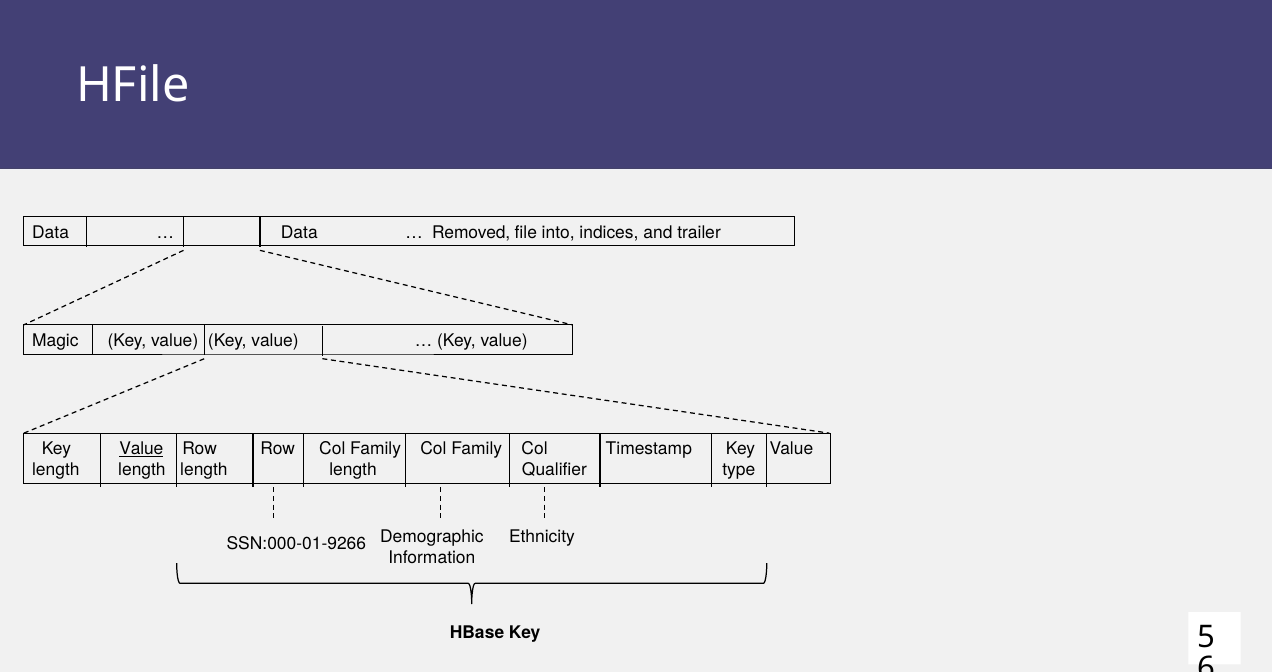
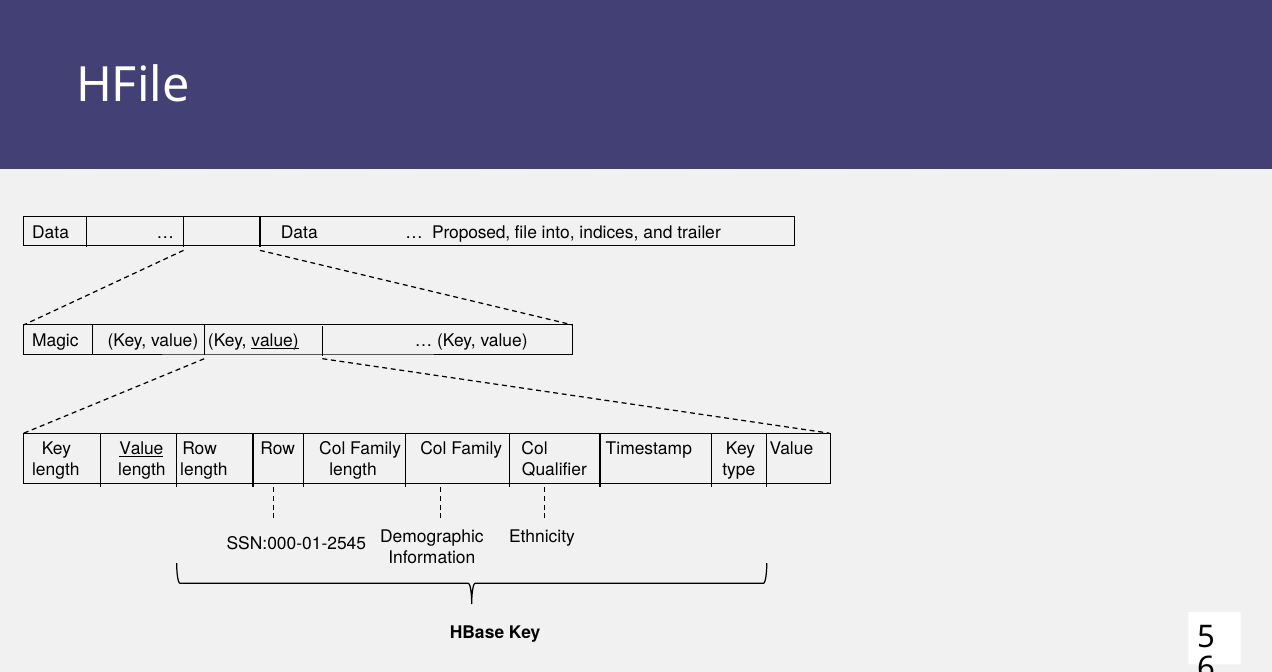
Removed: Removed -> Proposed (471, 232)
value underline: none -> present (275, 341)
SSN:000-01-9266: SSN:000-01-9266 -> SSN:000-01-2545 (296, 544)
